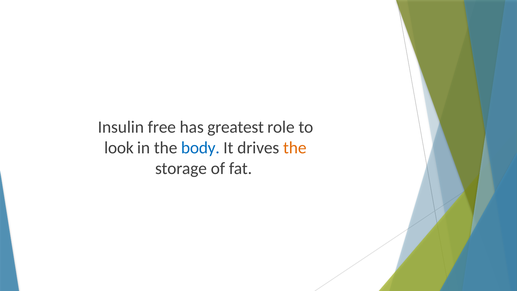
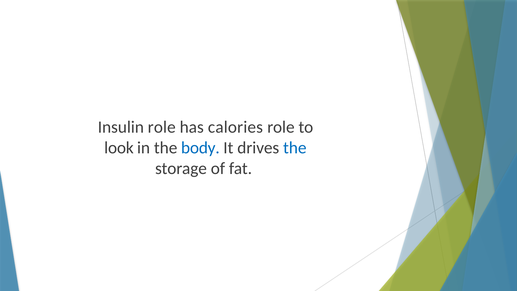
Insulin free: free -> role (162, 127)
greatest: greatest -> calories (235, 127)
the colour: orange -> blue (295, 148)
